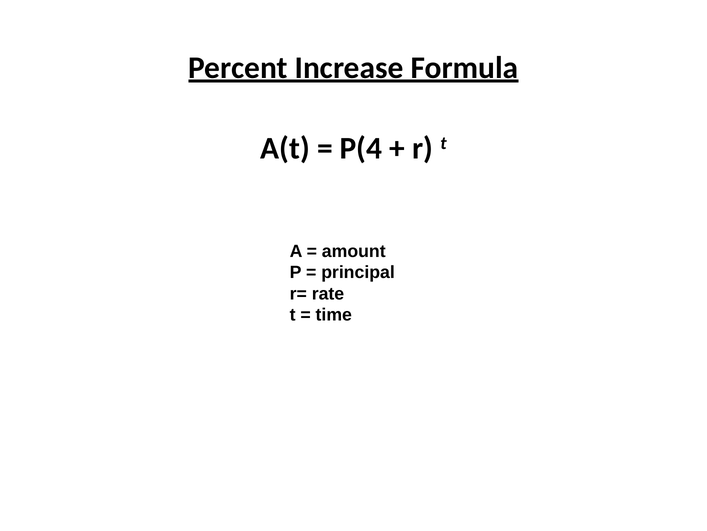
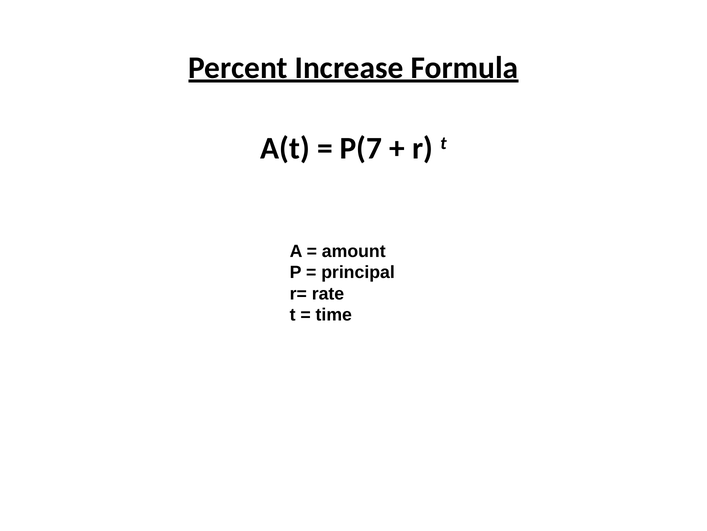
P(4: P(4 -> P(7 (361, 148)
